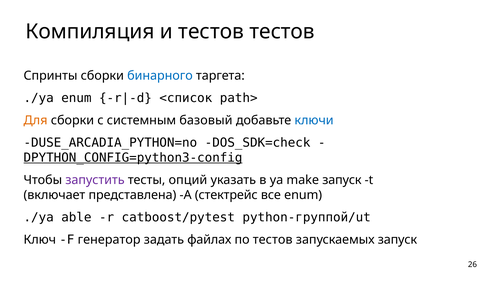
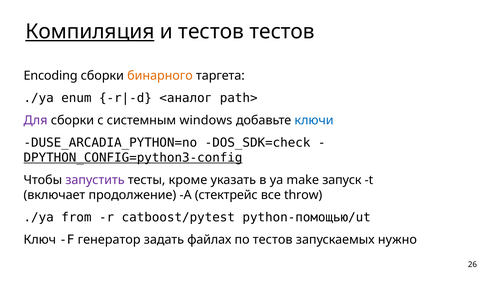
Компиляция underline: none -> present (90, 32)
Спринты: Спринты -> Encoding (51, 76)
бинарного colour: blue -> orange (160, 76)
<список: <список -> <аналог (186, 98)
Для colour: orange -> purple (36, 120)
базовый: базовый -> windows (206, 120)
опций: опций -> кроме (188, 180)
представлена: представлена -> продолжение (132, 195)
все enum: enum -> throw (303, 195)
able: able -> from (76, 218)
python-группой/ut: python-группой/ut -> python-помощью/ut (307, 218)
запускаемых запуск: запуск -> нужно (397, 240)
